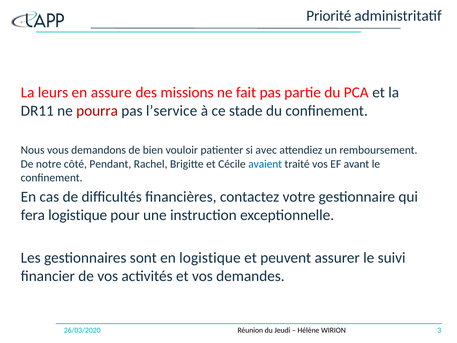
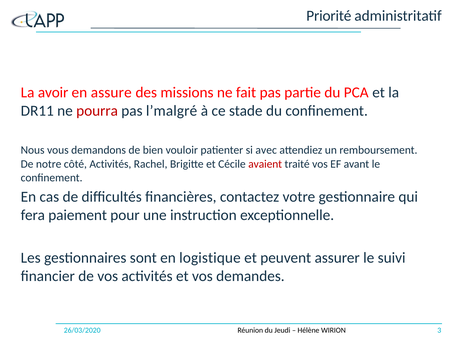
leurs: leurs -> avoir (53, 92)
l’service: l’service -> l’malgré (172, 111)
côté Pendant: Pendant -> Activités (110, 164)
avaient colour: blue -> red (265, 164)
fera logistique: logistique -> paiement (78, 215)
